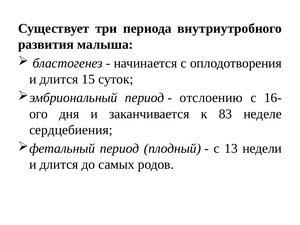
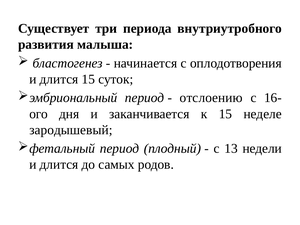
к 83: 83 -> 15 (225, 114)
сердцебиения: сердцебиения -> зародышевый (71, 130)
